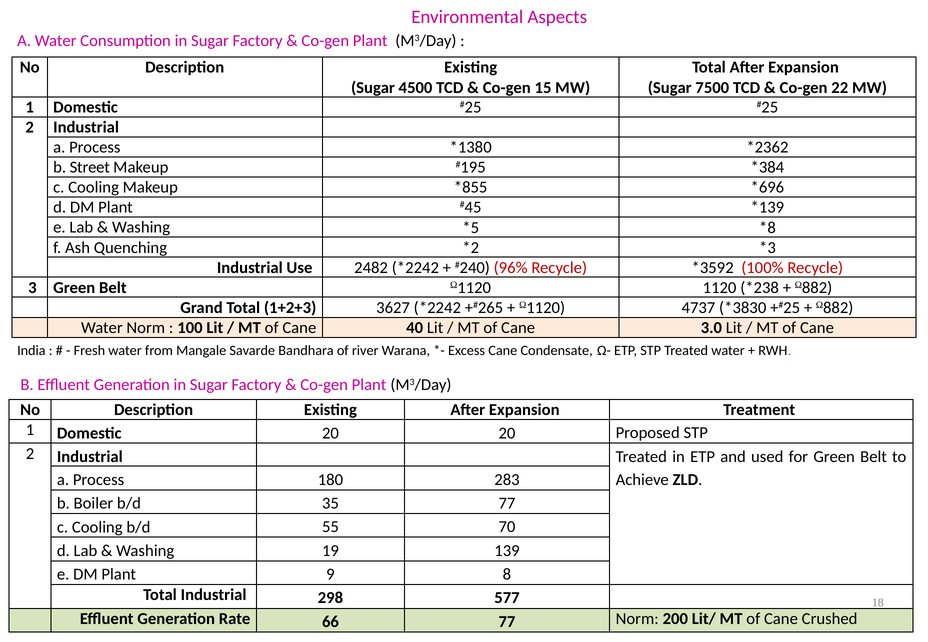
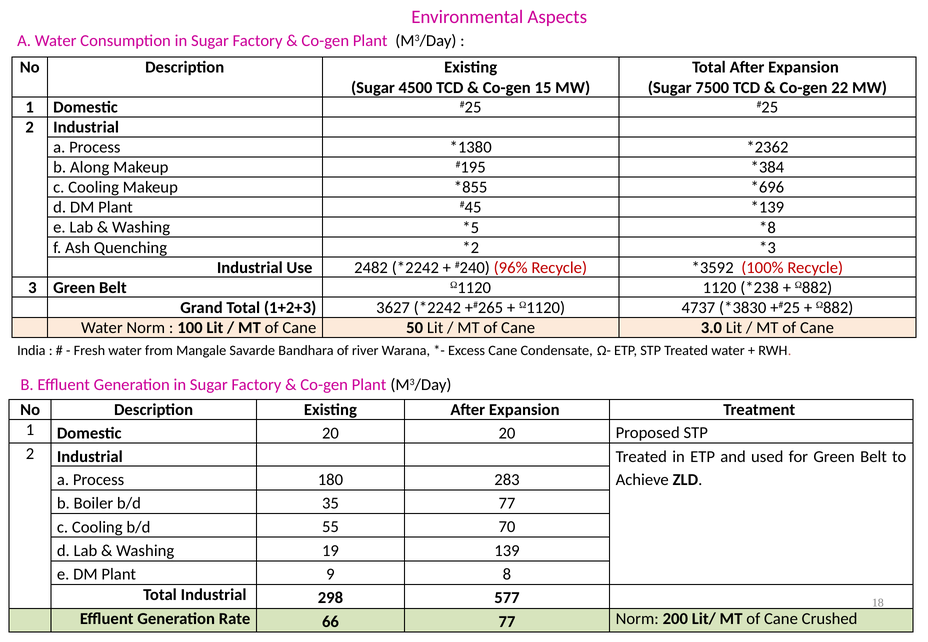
Street: Street -> Along (90, 168)
40: 40 -> 50 (415, 328)
